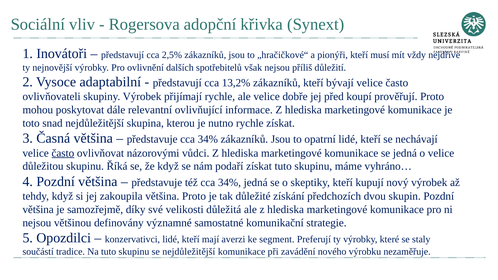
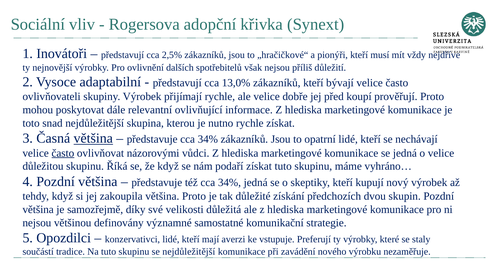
13,2%: 13,2% -> 13,0% (236, 83)
většina underline: none -> present (93, 138)
segment: segment -> vstupuje (277, 239)
